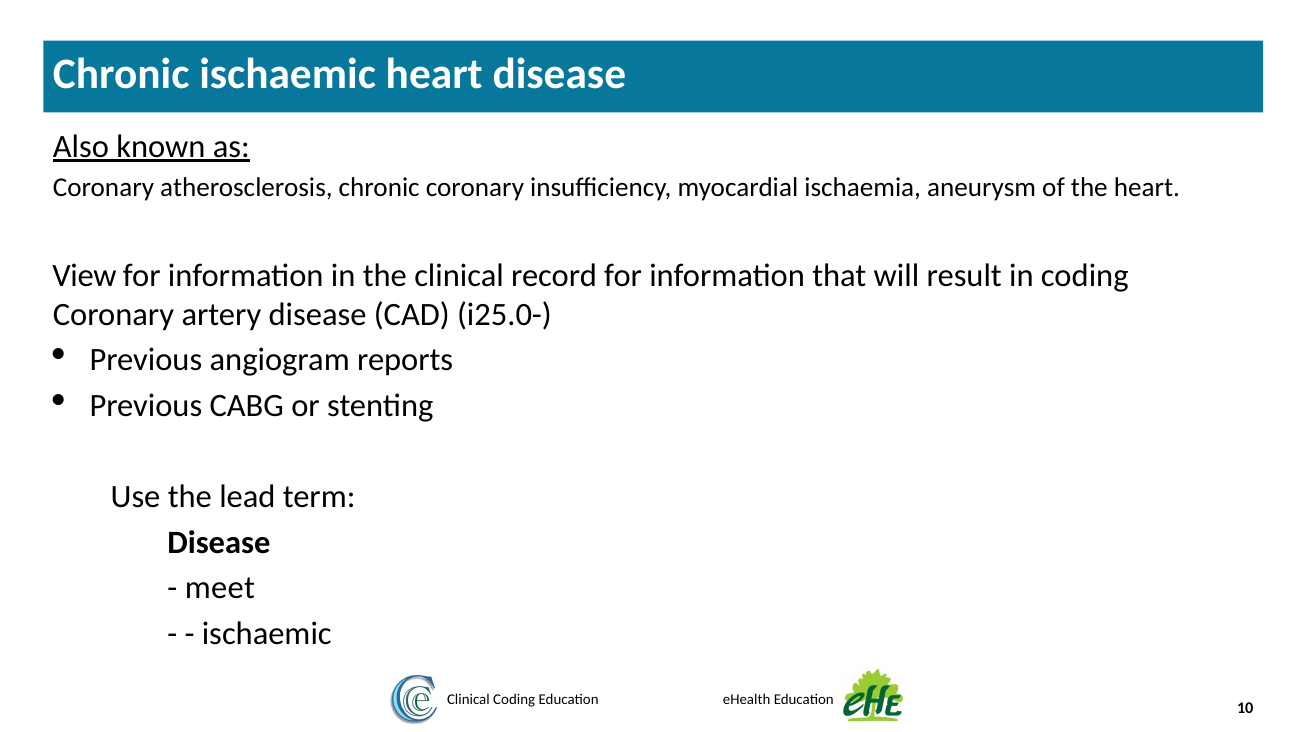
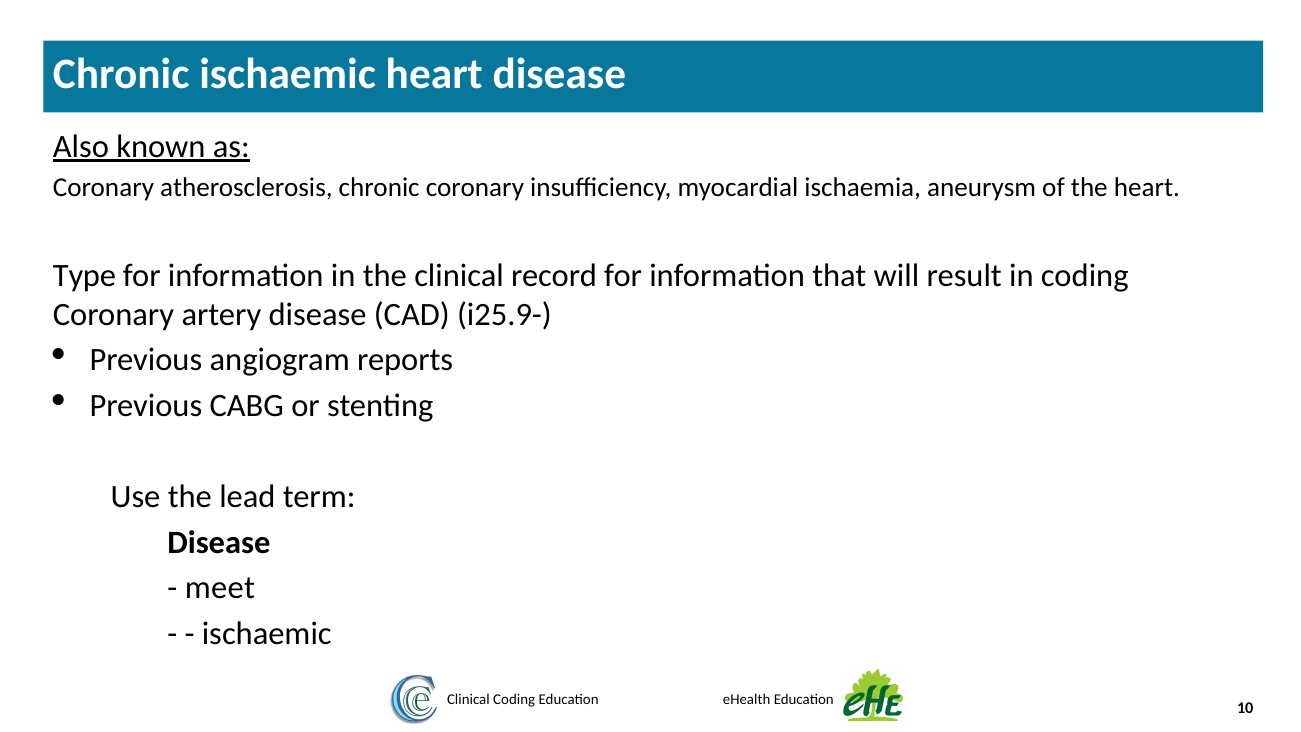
View: View -> Type (84, 276)
i25.0-: i25.0- -> i25.9- (504, 315)
